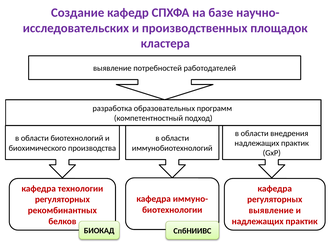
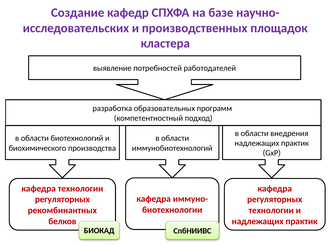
выявление: выявление -> технологии (271, 211)
